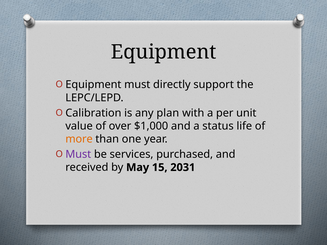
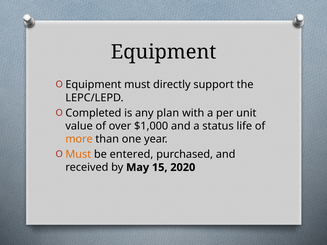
Calibration: Calibration -> Completed (93, 113)
Must colour: purple -> orange (78, 154)
services: services -> entered (131, 154)
2031: 2031 -> 2020 (183, 168)
